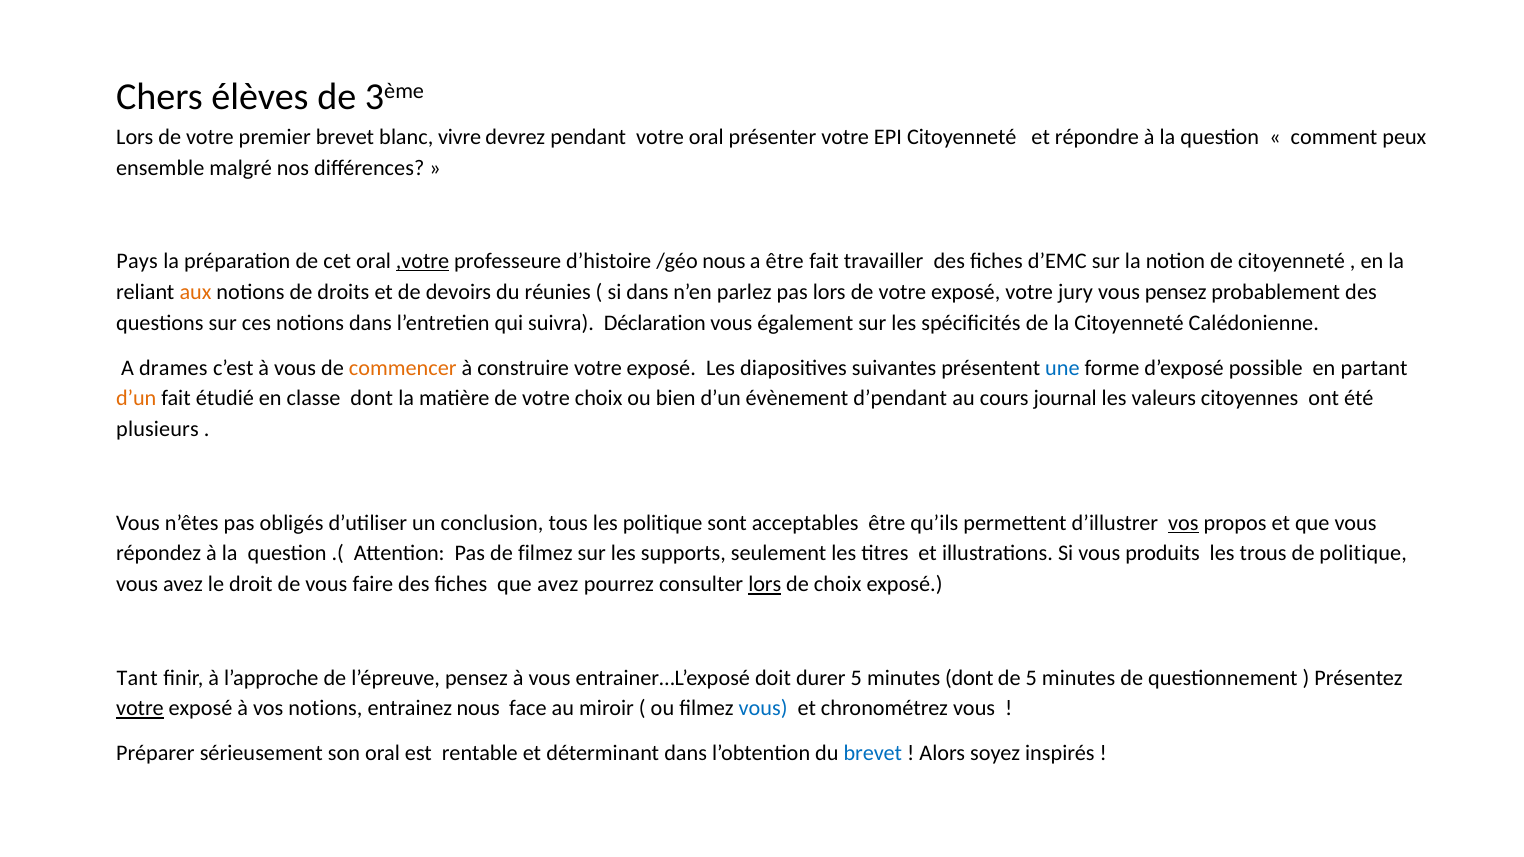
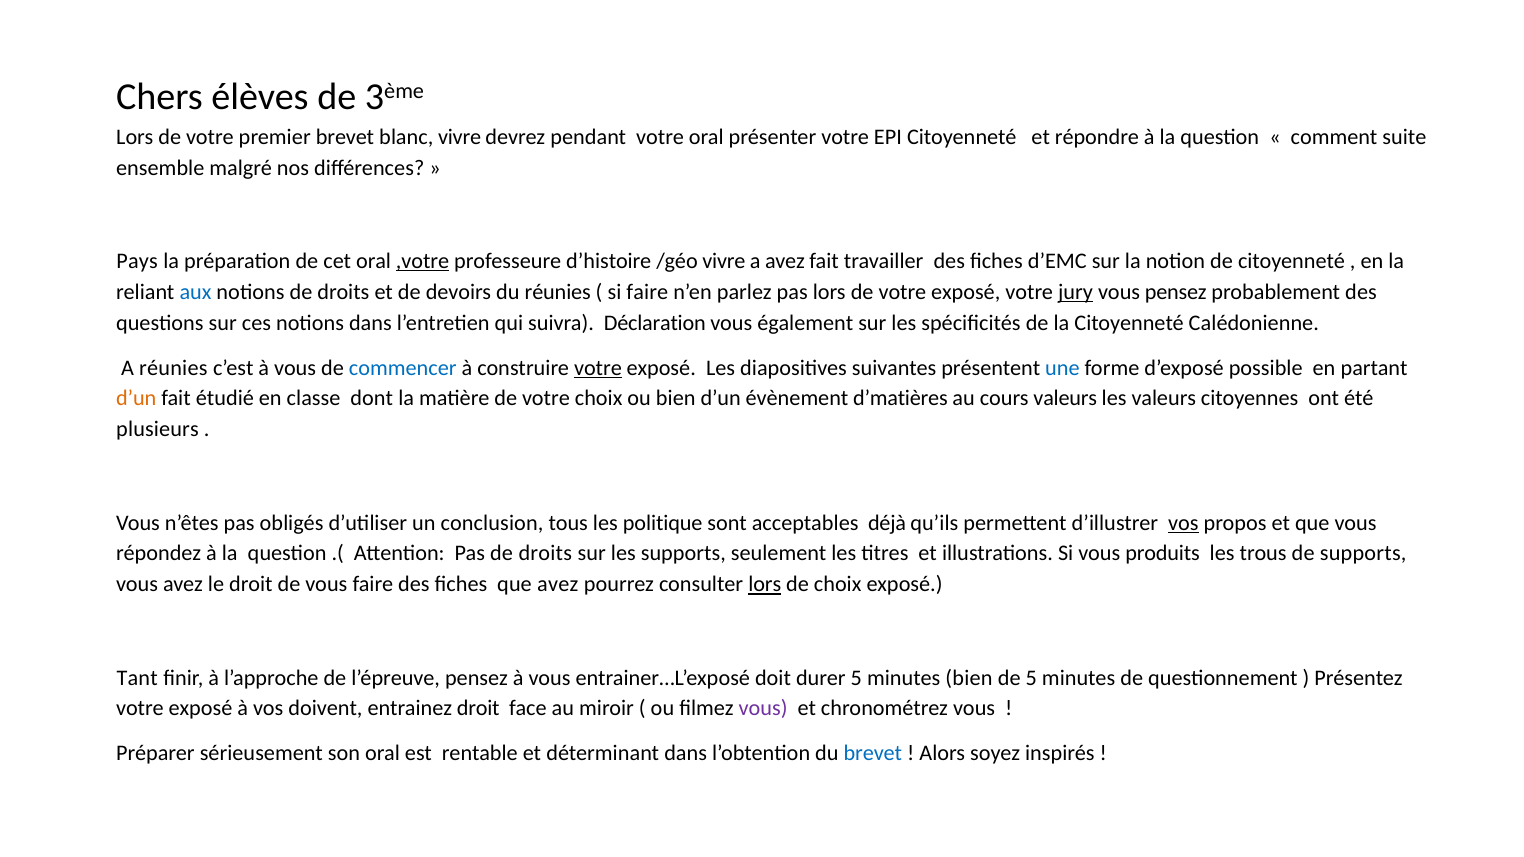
peux: peux -> suite (1404, 137)
/géo nous: nous -> vivre (724, 261)
a être: être -> avez (785, 261)
aux colour: orange -> blue (195, 292)
si dans: dans -> faire (647, 292)
jury underline: none -> present (1076, 292)
A drames: drames -> réunies (173, 368)
commencer colour: orange -> blue (403, 368)
votre underline: none -> present (598, 368)
d’pendant: d’pendant -> d’matières (900, 399)
cours journal: journal -> valeurs (1065, 399)
acceptables être: être -> déjà (887, 523)
Pas de filmez: filmez -> droits (545, 554)
de politique: politique -> supports (1363, 554)
minutes dont: dont -> bien (969, 678)
votre underline: present -> none (140, 709)
vos notions: notions -> doivent (325, 709)
entrainez nous: nous -> droit (478, 709)
vous colour: blue -> purple (763, 709)
